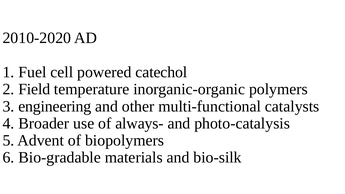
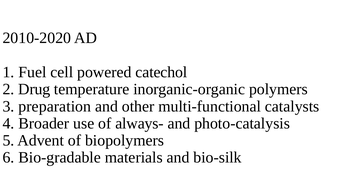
Field: Field -> Drug (34, 89)
engineering: engineering -> preparation (55, 106)
